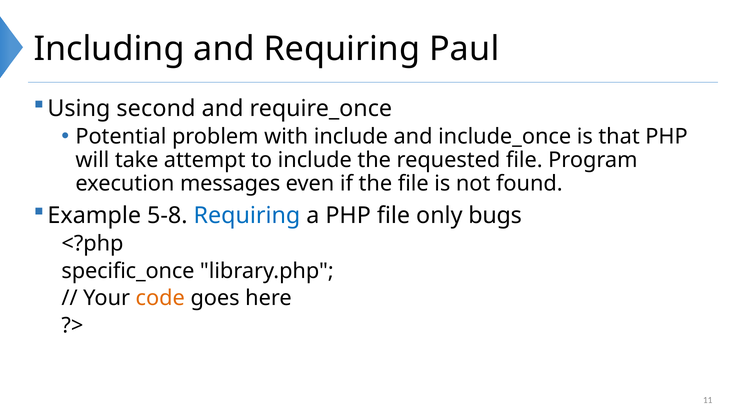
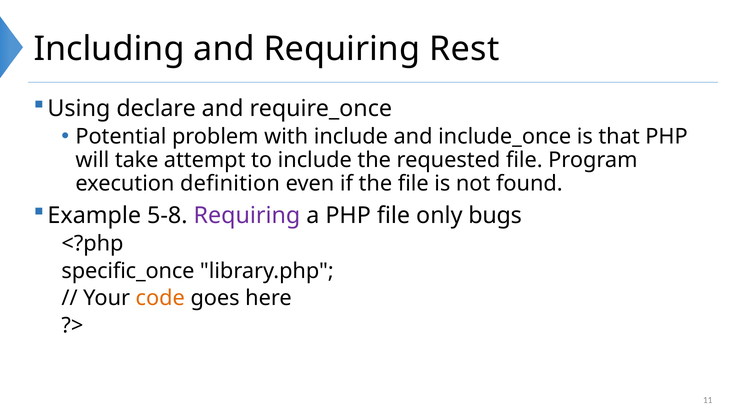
Paul: Paul -> Rest (464, 49)
second: second -> declare (156, 109)
messages: messages -> definition (230, 184)
Requiring colour: blue -> purple (247, 216)
